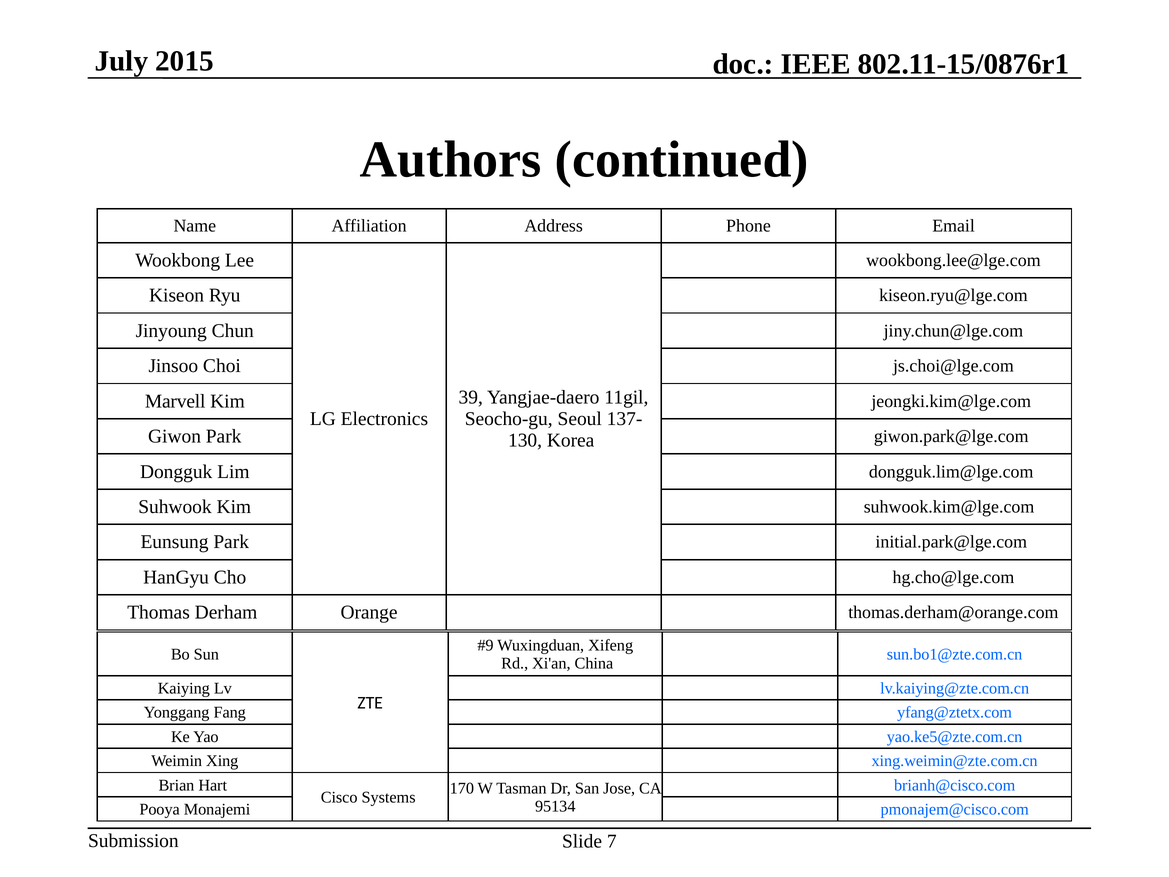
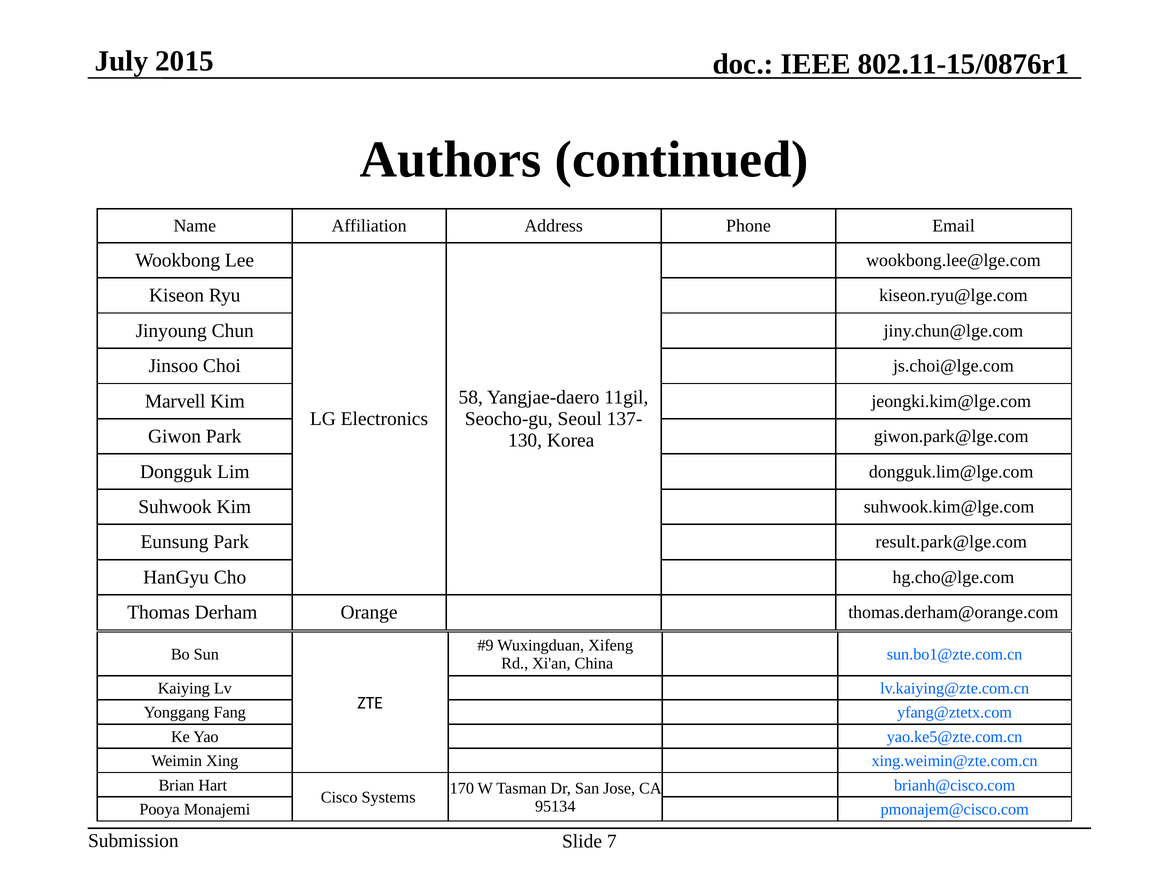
39: 39 -> 58 (471, 397)
initial.park@lge.com: initial.park@lge.com -> result.park@lge.com (951, 542)
